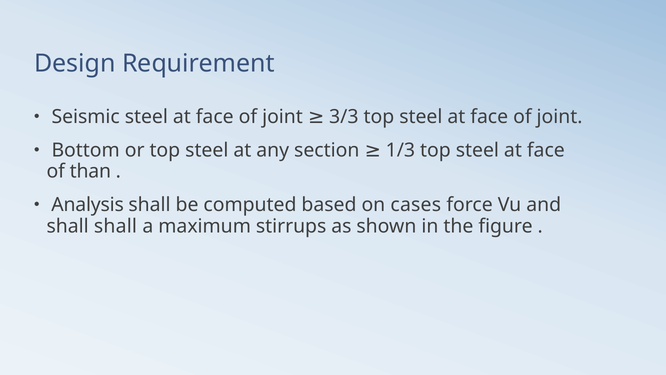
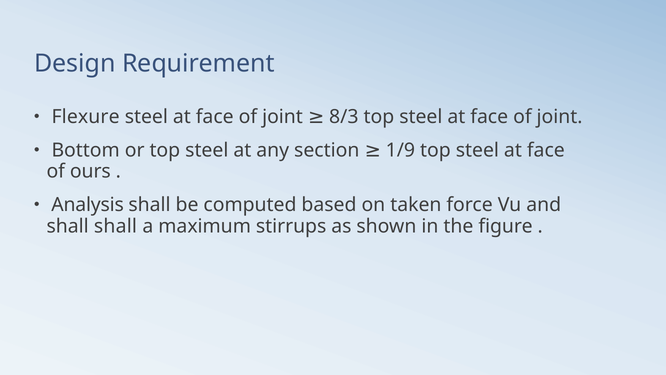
Seismic: Seismic -> Flexure (86, 117)
3/3: 3/3 -> 8/3 (344, 117)
1/3: 1/3 -> 1/9 (400, 150)
than: than -> ours (90, 171)
cases: cases -> taken (416, 205)
